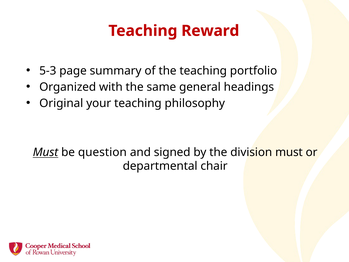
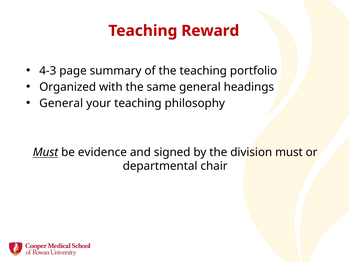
5-3: 5-3 -> 4-3 (48, 71)
Original: Original -> General (61, 103)
question: question -> evidence (102, 152)
